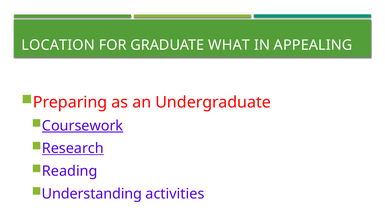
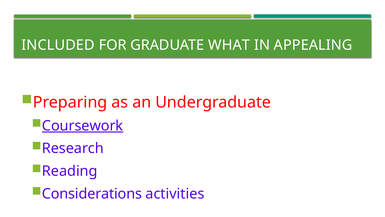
LOCATION: LOCATION -> INCLUDED (58, 45)
Research underline: present -> none (73, 148)
Understanding: Understanding -> Considerations (92, 193)
